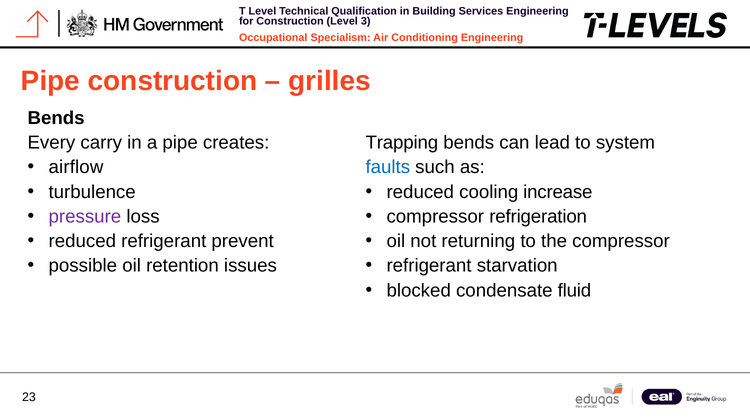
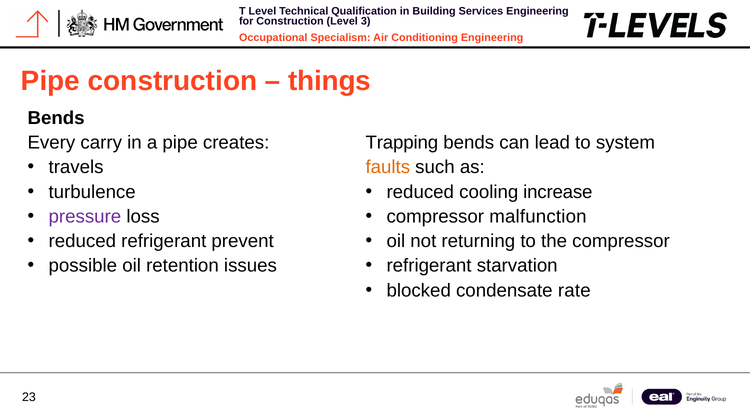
grilles: grilles -> things (330, 81)
airflow: airflow -> travels (76, 167)
faults colour: blue -> orange (388, 167)
refrigeration: refrigeration -> malfunction (538, 217)
fluid: fluid -> rate (574, 291)
